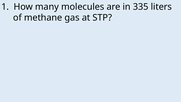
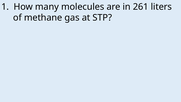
335: 335 -> 261 (141, 7)
